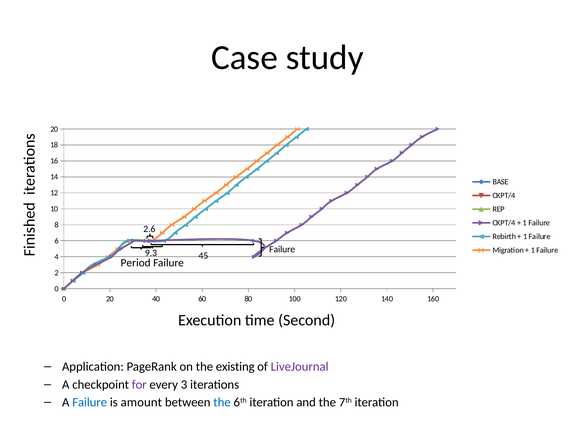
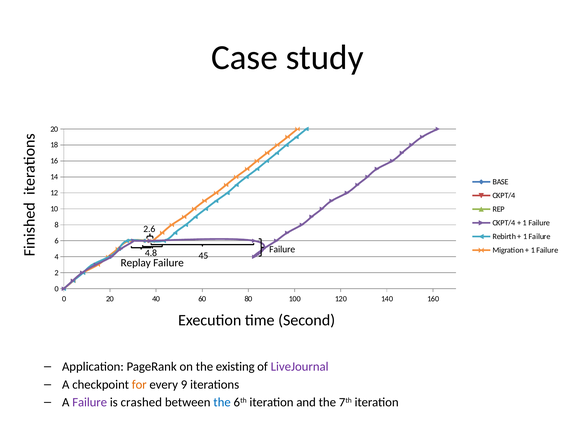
9.3: 9.3 -> 4.8 (151, 253)
Period: Period -> Replay (136, 262)
for colour: purple -> orange (139, 384)
3: 3 -> 9 (184, 384)
Failure colour: blue -> purple (90, 402)
amount: amount -> crashed (141, 402)
